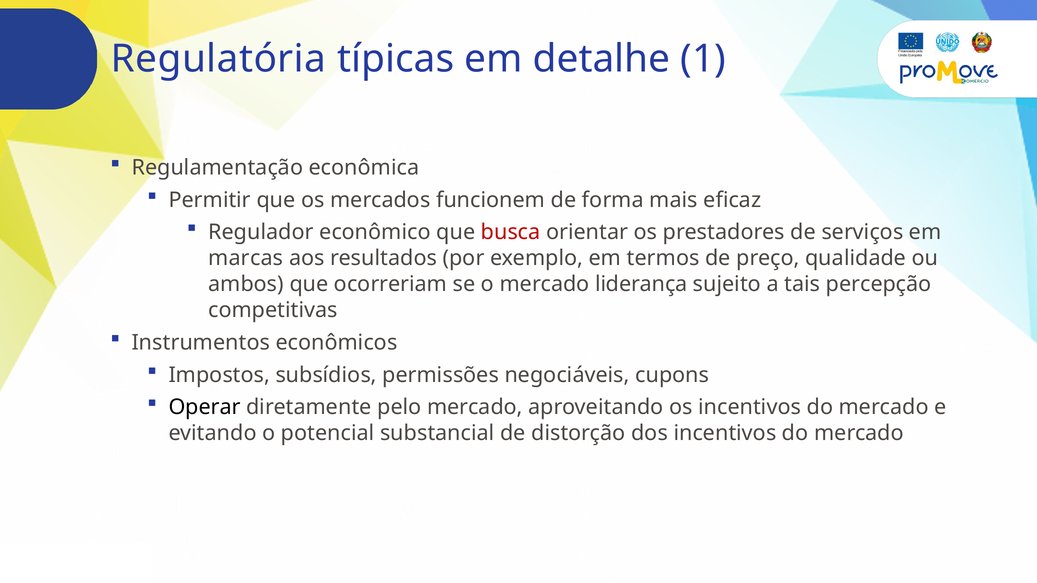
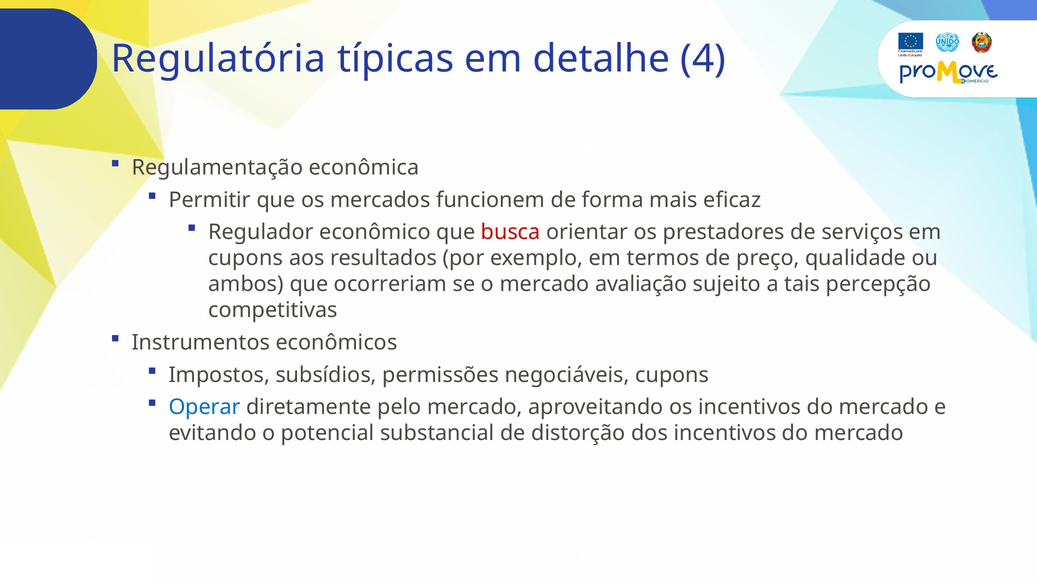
1: 1 -> 4 (703, 59)
marcas: marcas -> cupons (246, 258)
liderança: liderança -> avaliação (641, 284)
Operar colour: black -> blue (205, 408)
